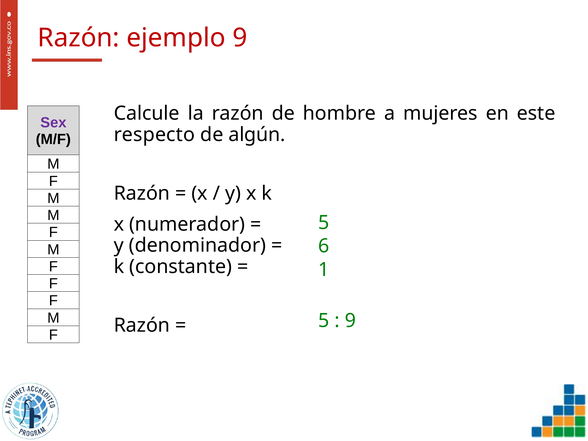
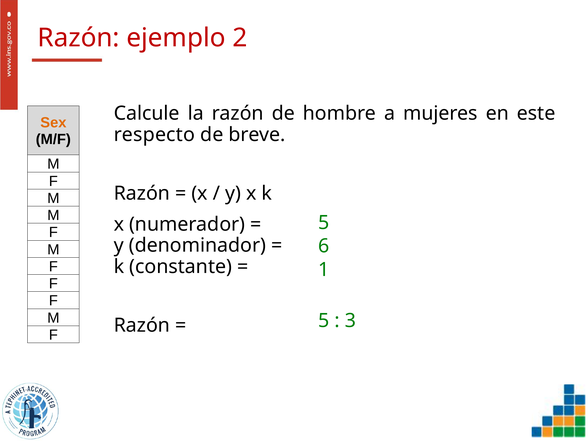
ejemplo 9: 9 -> 2 (240, 38)
Sex colour: purple -> orange (53, 123)
algún: algún -> breve (257, 135)
9: 9 -> 3 (351, 321)
